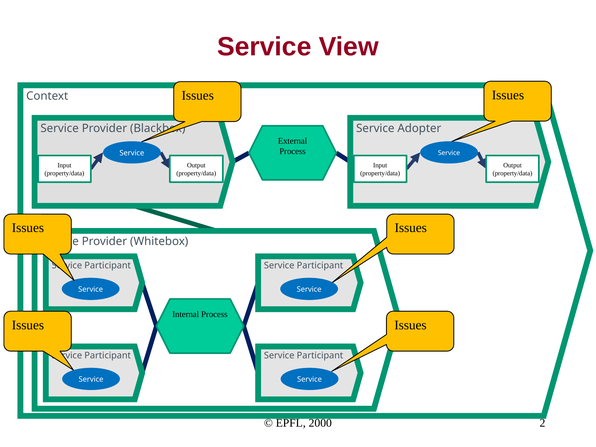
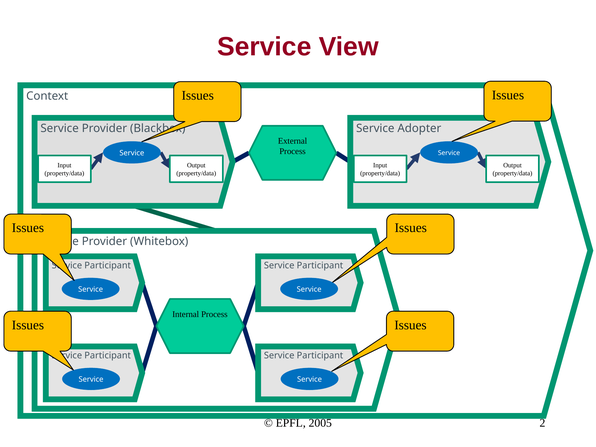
2000: 2000 -> 2005 (320, 423)
